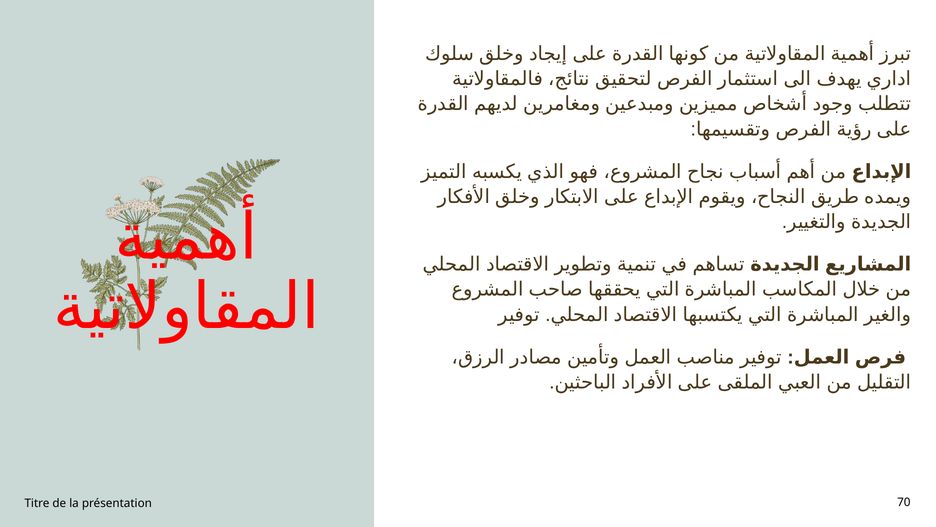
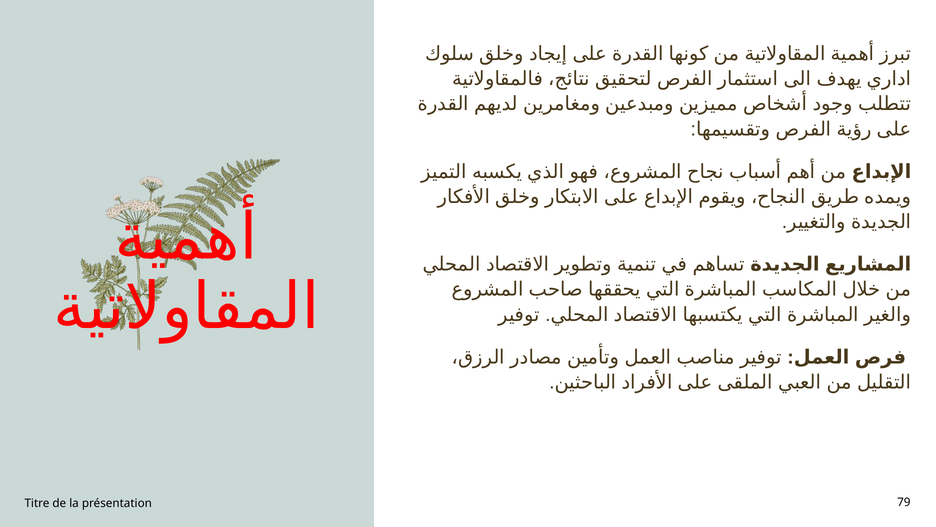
70: 70 -> 79 (904, 502)
